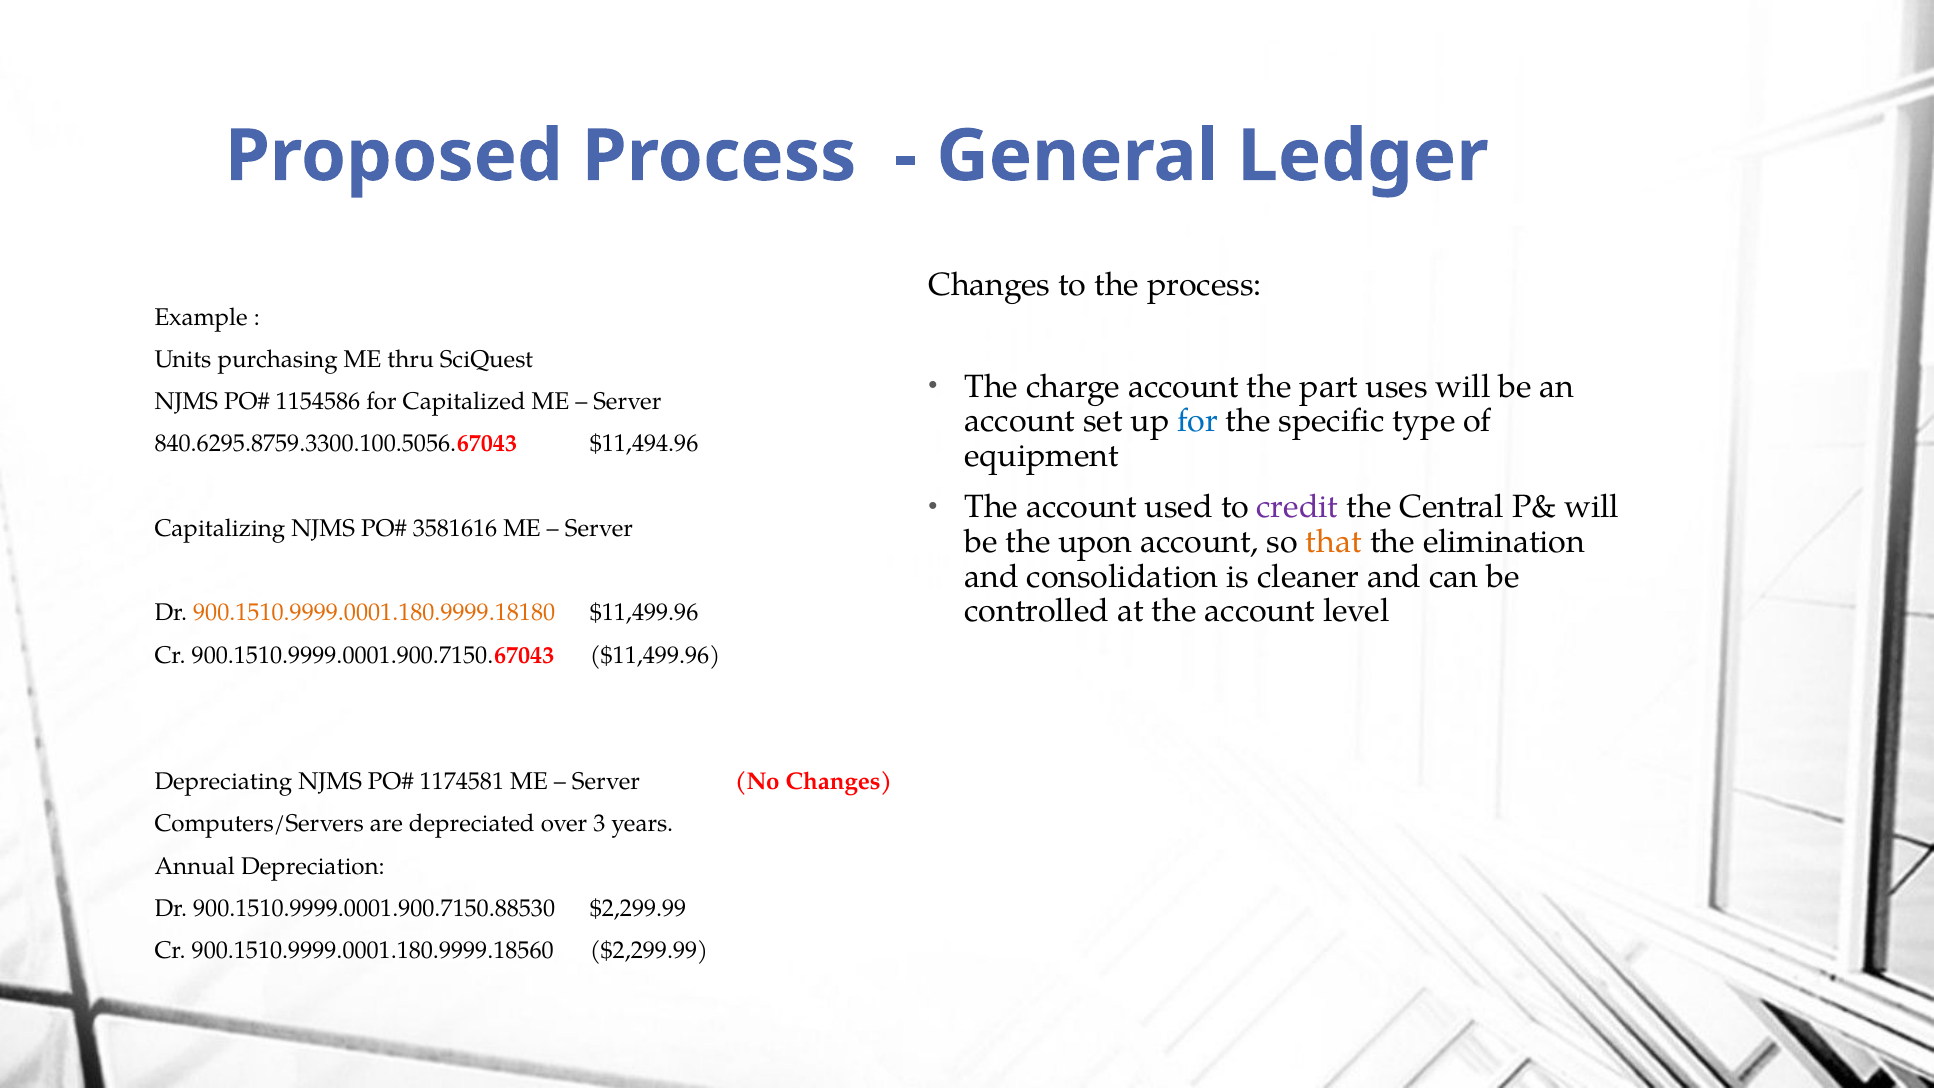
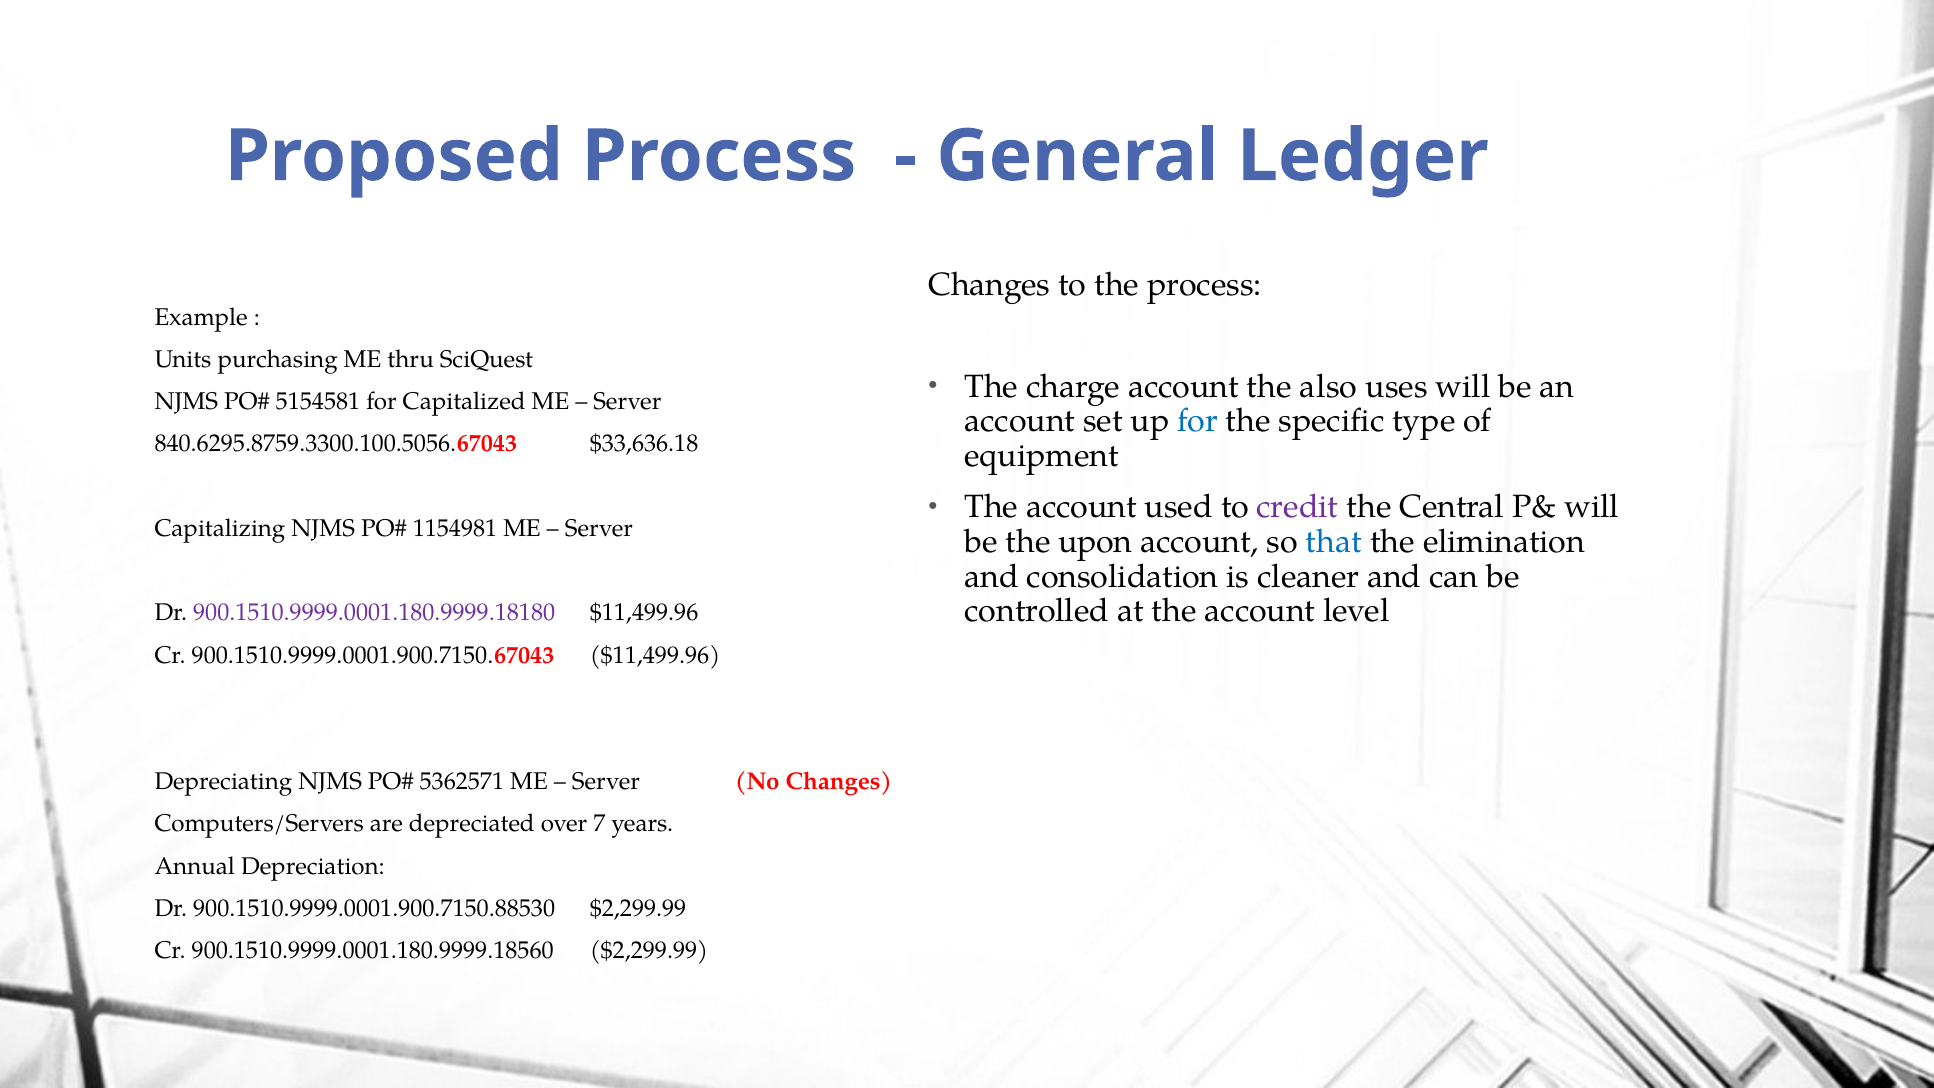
part: part -> also (1329, 387)
1154586: 1154586 -> 5154581 (318, 402)
$11,494.96: $11,494.96 -> $33,636.18 (644, 444)
3581616: 3581616 -> 1154981 (455, 529)
that colour: orange -> blue (1334, 542)
900.1510.9999.0001.180.9999.18180 colour: orange -> purple (374, 613)
1174581: 1174581 -> 5362571 (462, 782)
3: 3 -> 7 (599, 824)
